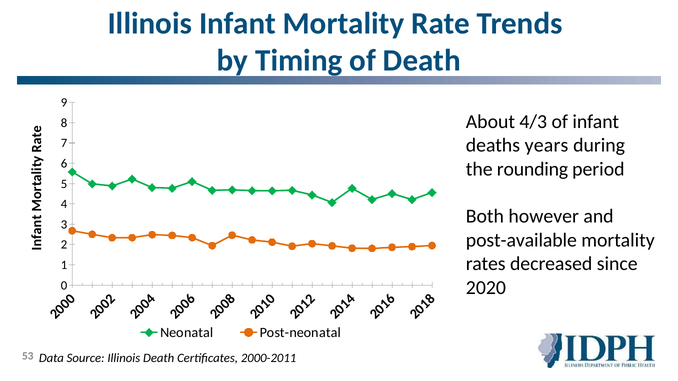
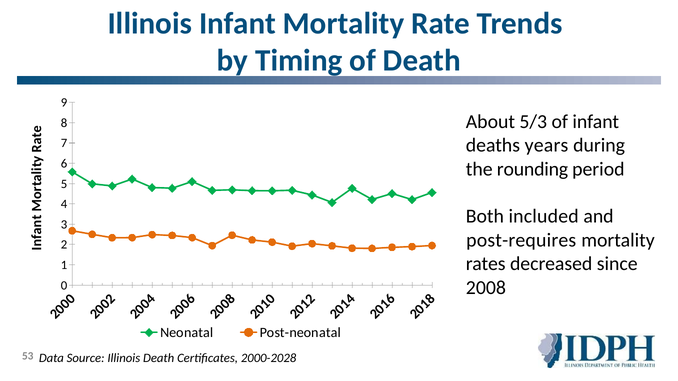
4/3: 4/3 -> 5/3 (533, 122)
however: however -> included (544, 217)
post-available: post-available -> post-requires (521, 240)
2020: 2020 -> 2008 (486, 288)
2000-2011: 2000-2011 -> 2000-2028 (269, 358)
